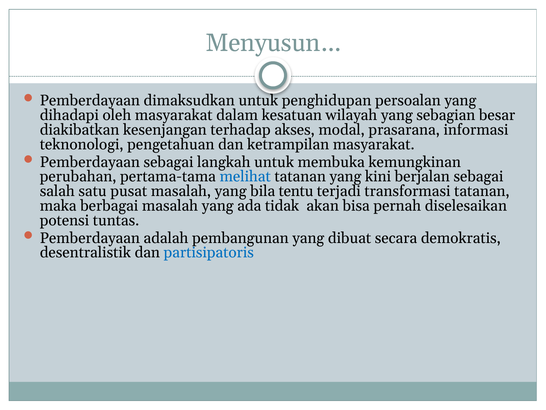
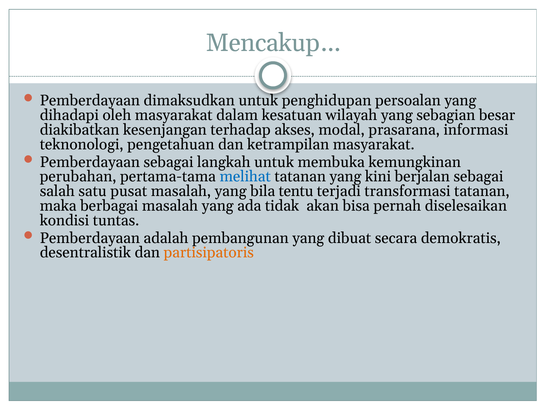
Menyusun…: Menyusun… -> Mencakup… (273, 43)
potensi: potensi -> kondisi (64, 220)
partisipatoris colour: blue -> orange (209, 252)
